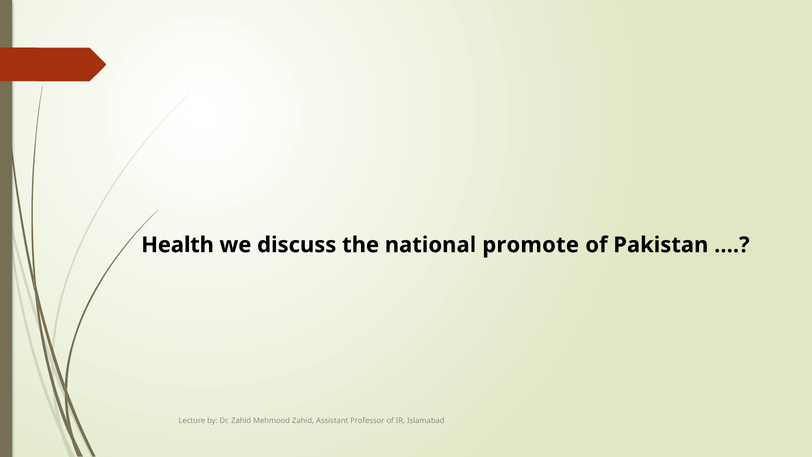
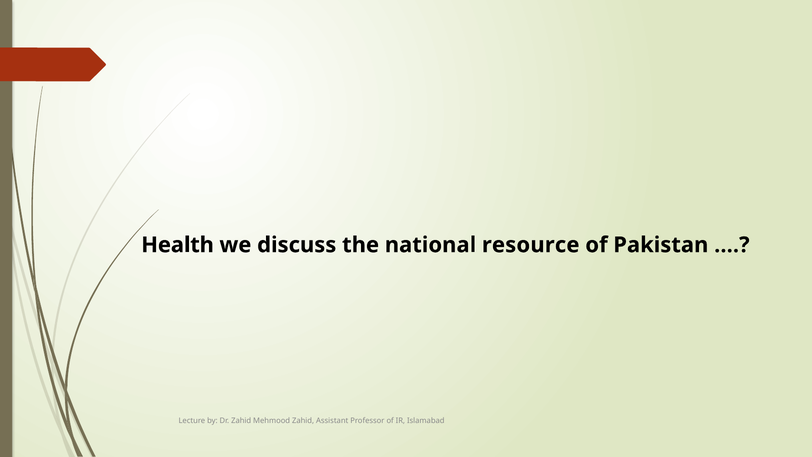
promote: promote -> resource (531, 245)
